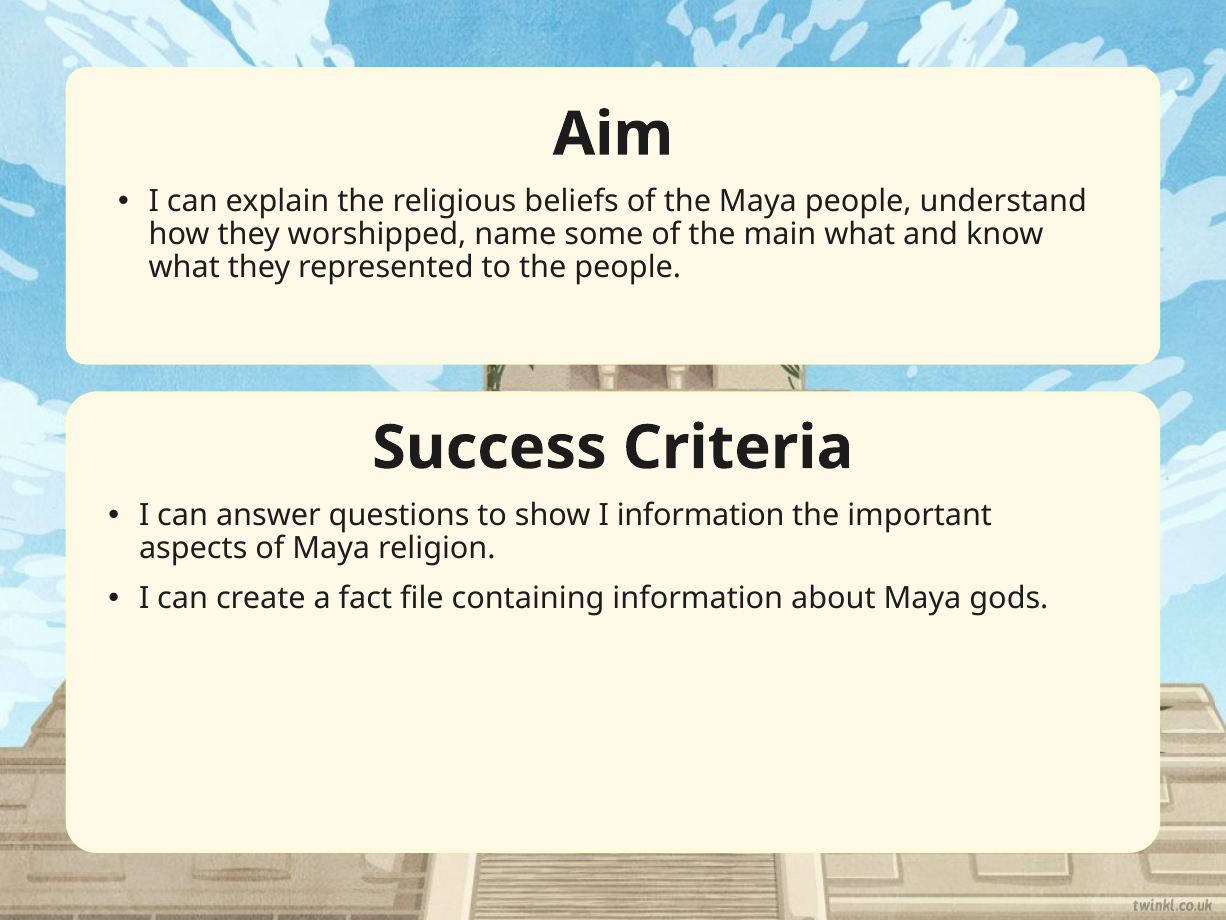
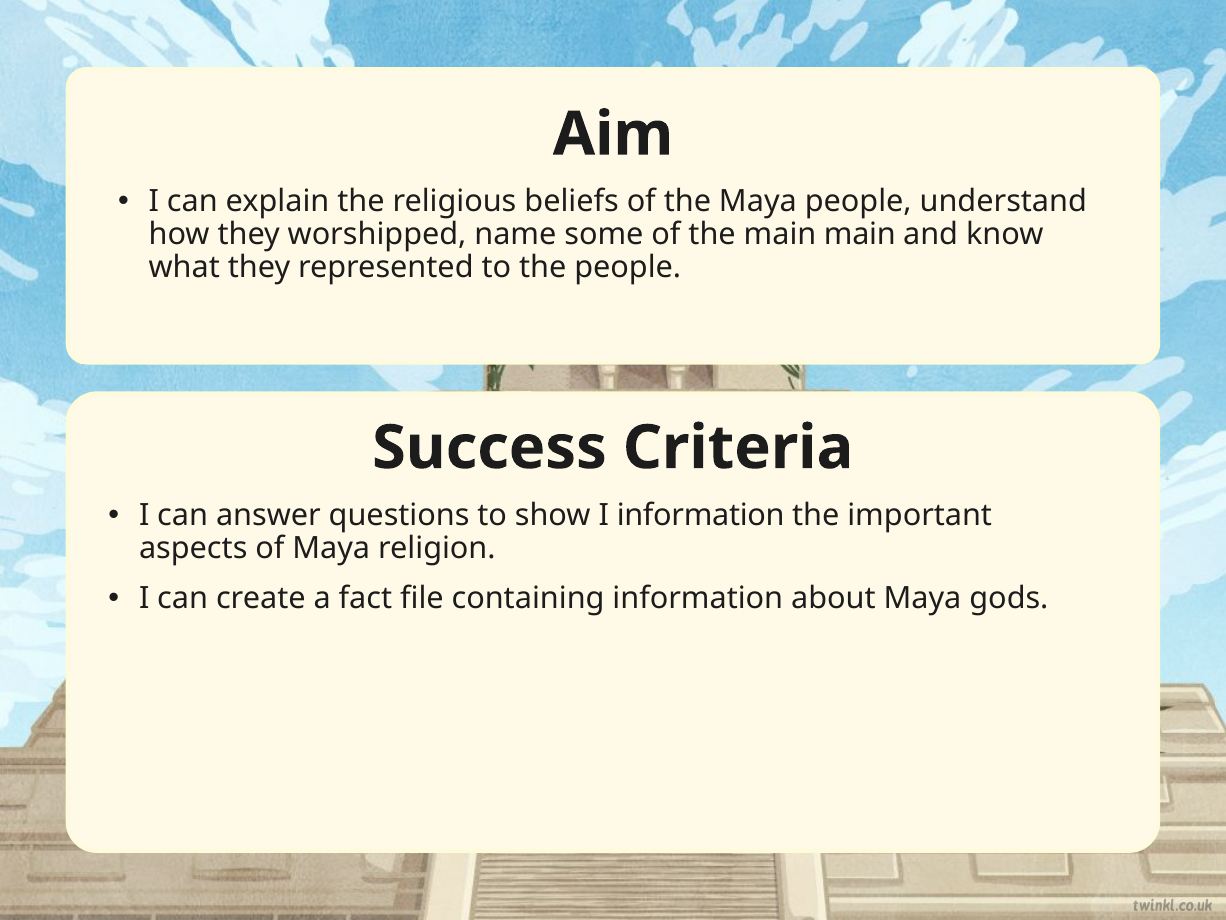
main what: what -> main (860, 234)
